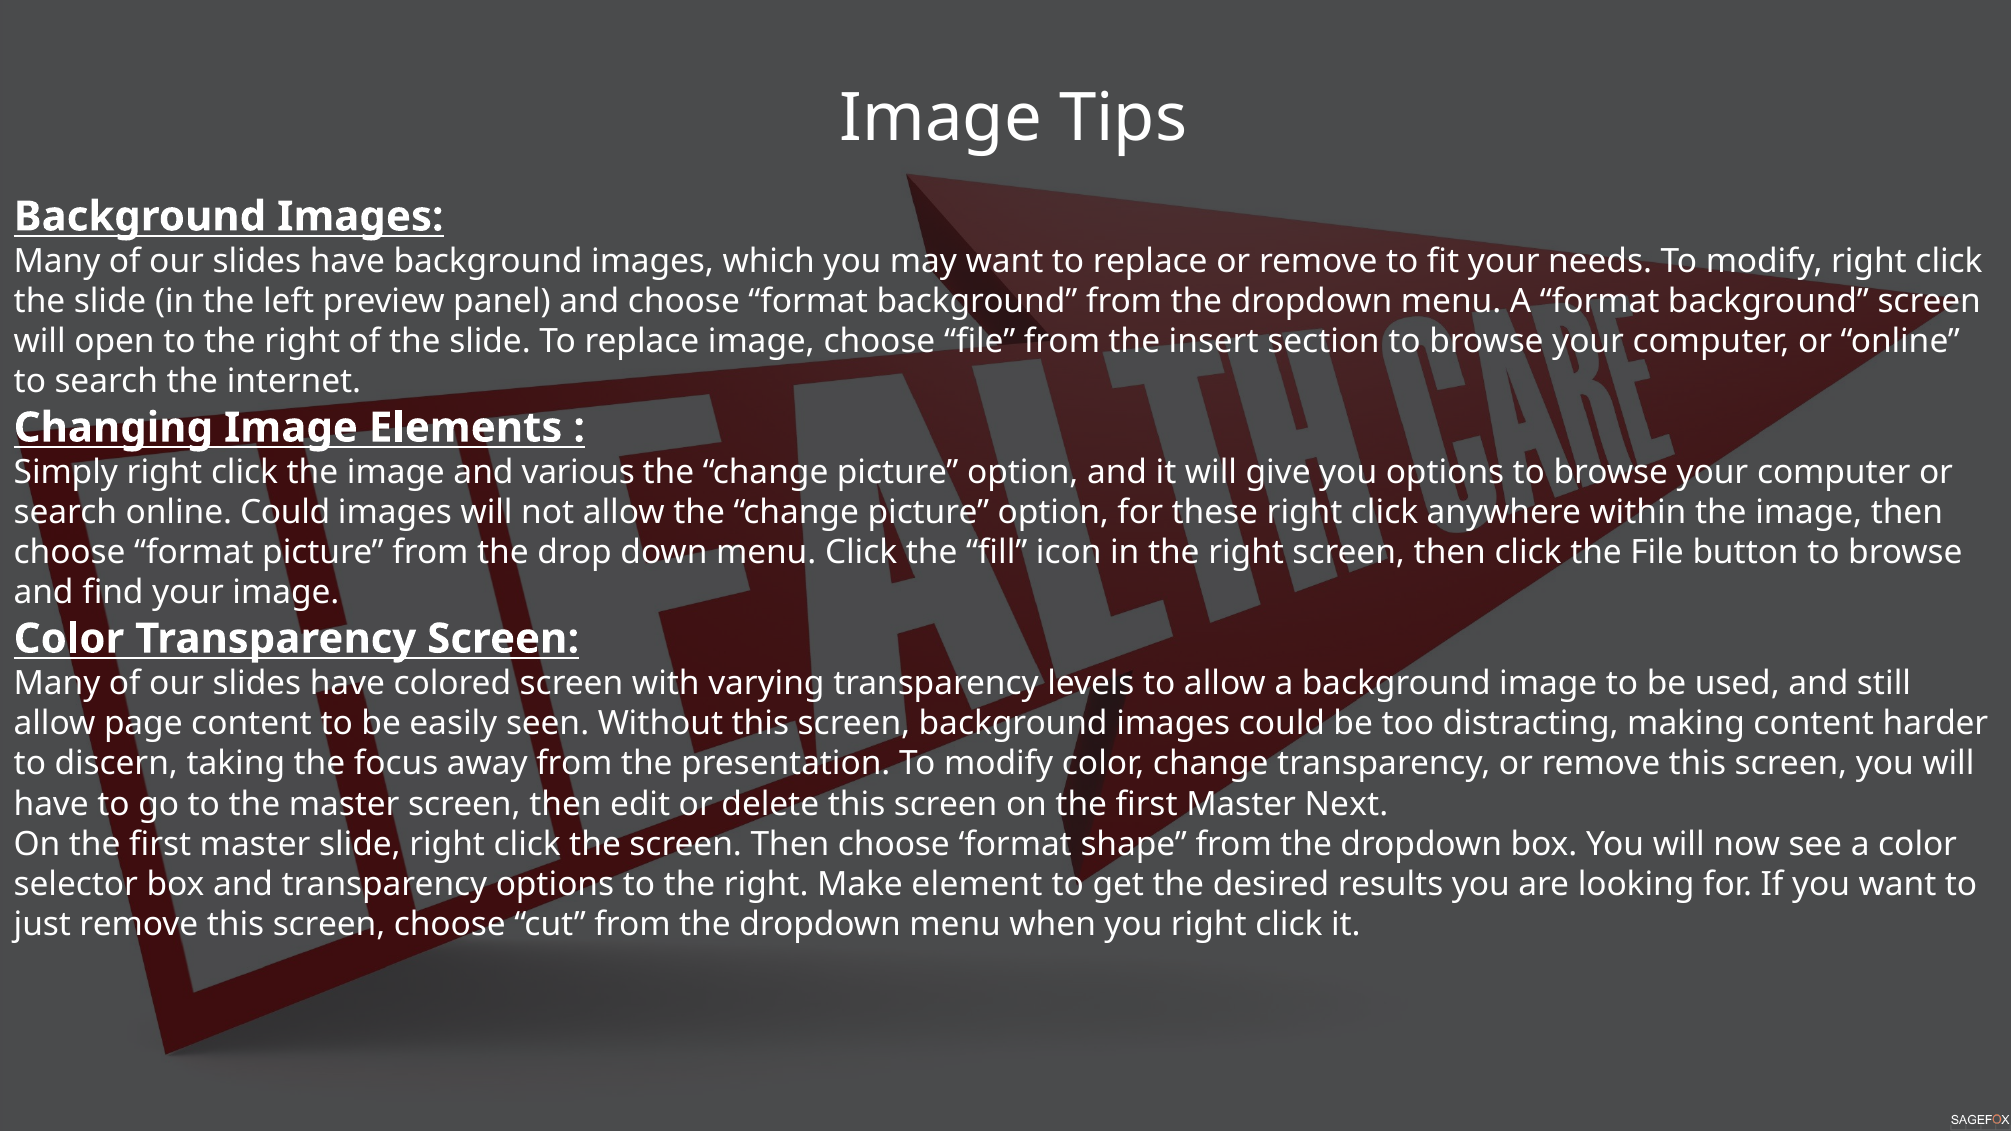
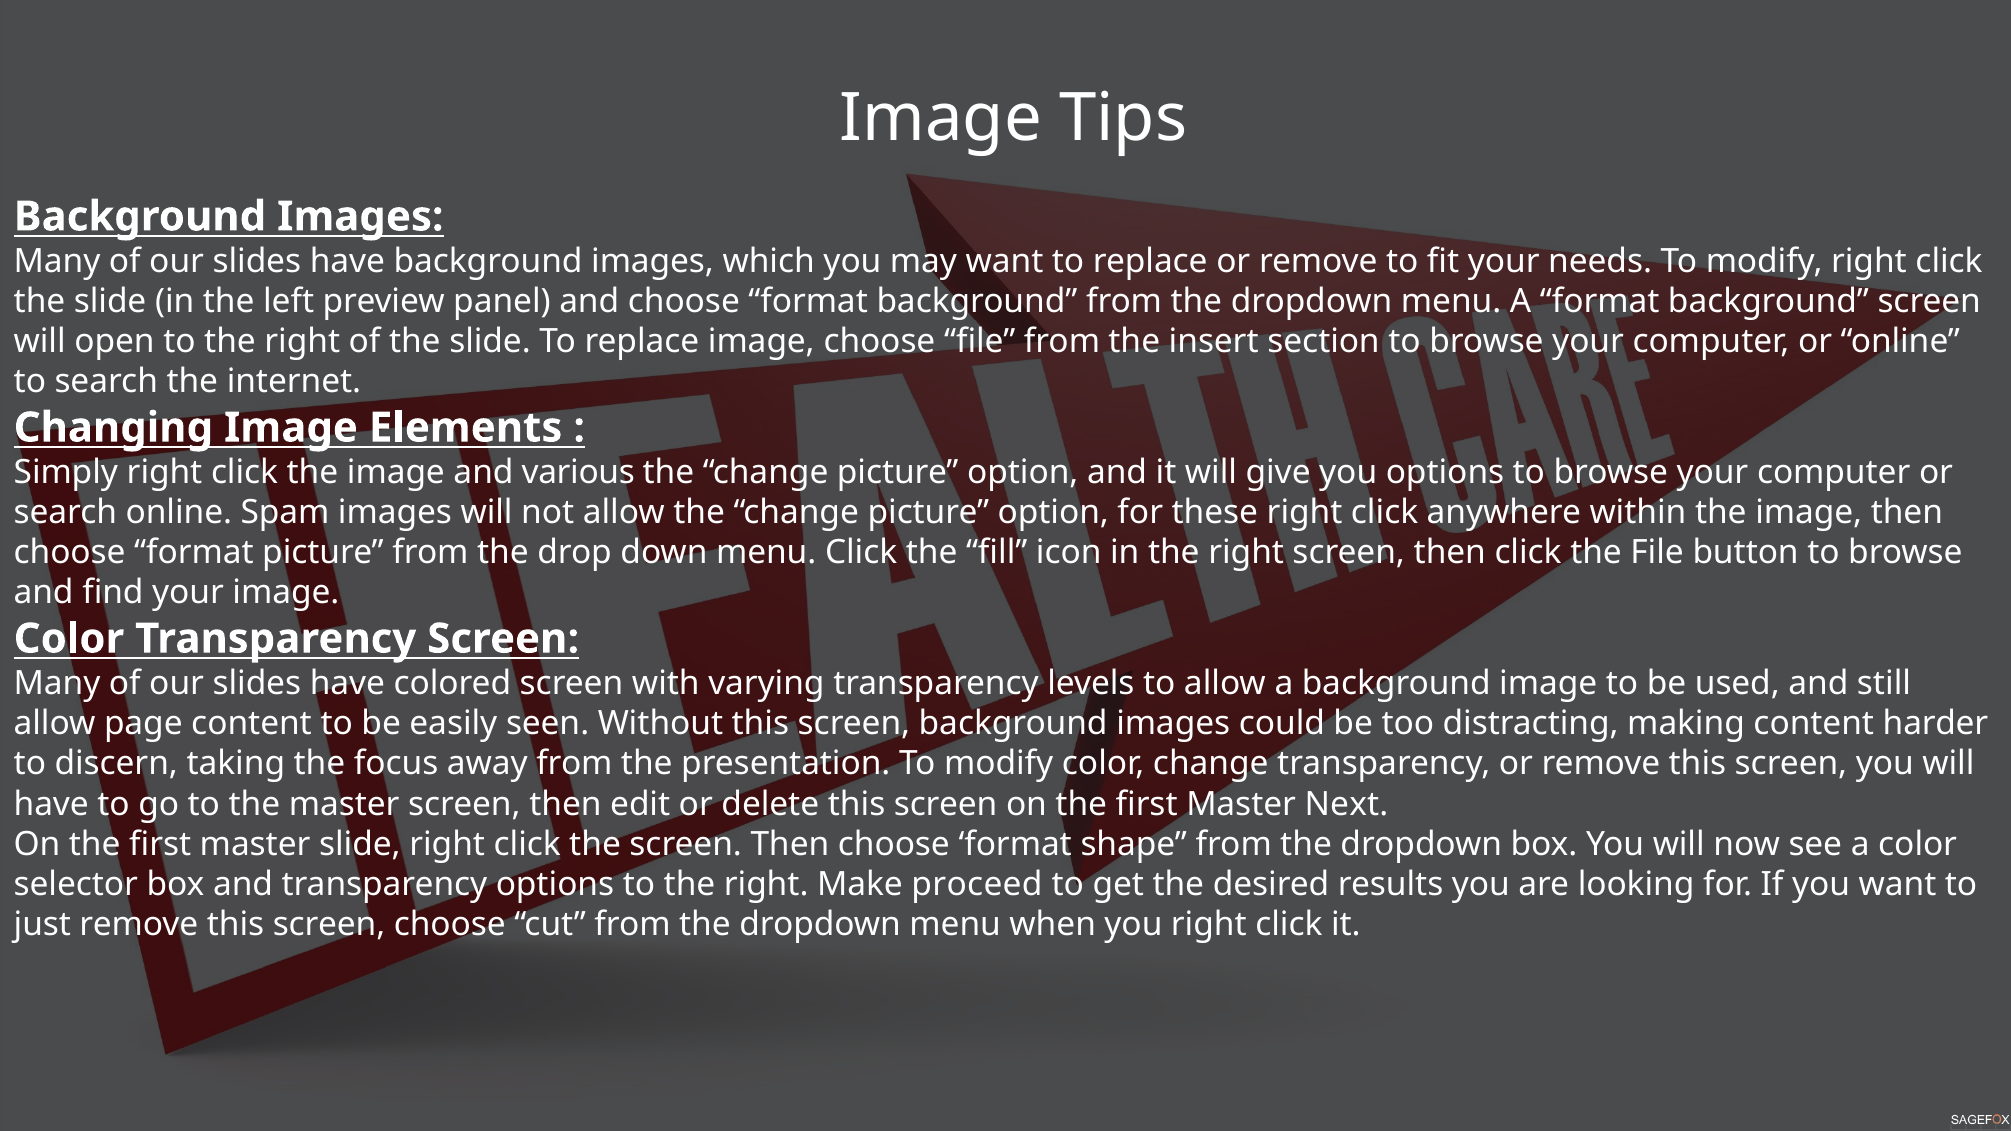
online Could: Could -> Spam (285, 513)
element: element -> proceed (977, 885)
